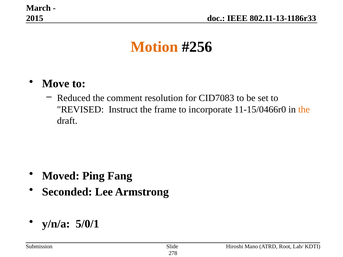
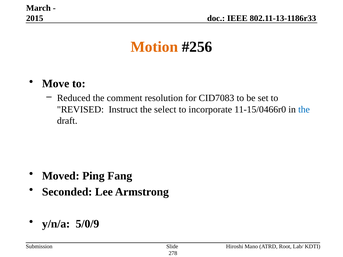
frame: frame -> select (165, 109)
the colour: orange -> blue (304, 109)
5/0/1: 5/0/1 -> 5/0/9 (87, 224)
